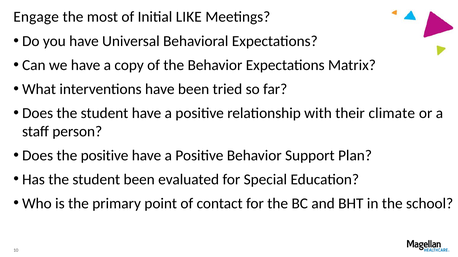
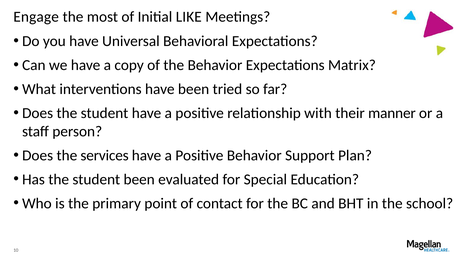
climate: climate -> manner (392, 113)
the positive: positive -> services (105, 156)
